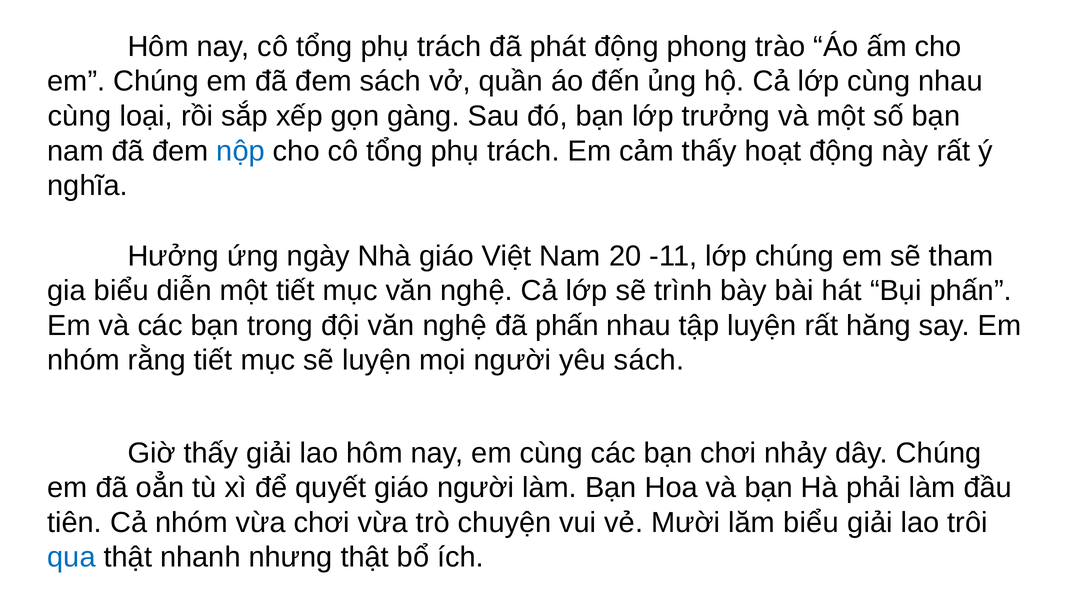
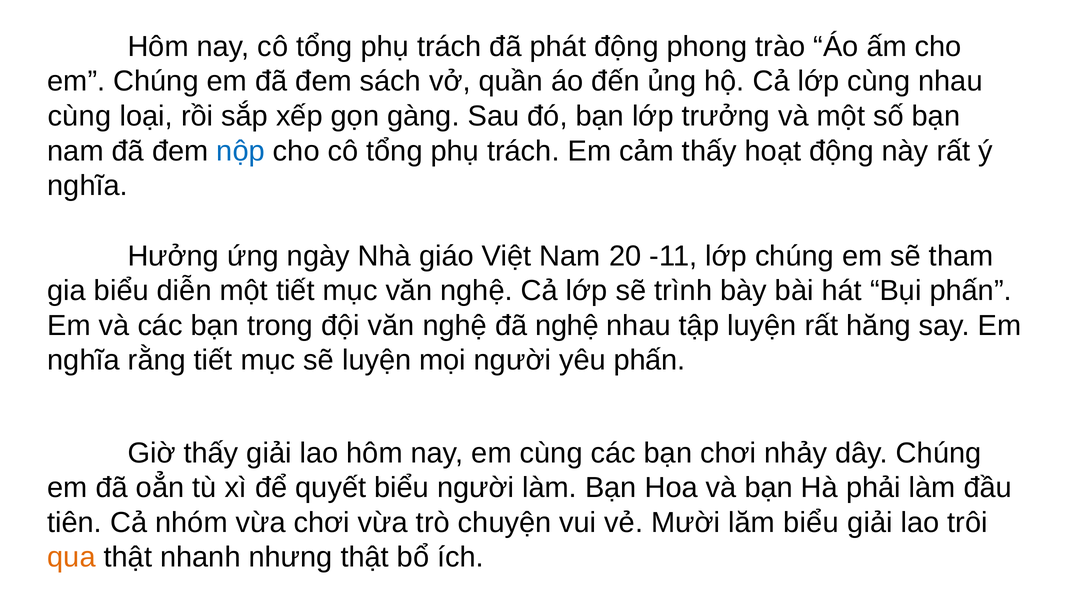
đã phấn: phấn -> nghệ (567, 325)
nhóm: nhóm -> nghĩa (84, 360)
yêu sách: sách -> phấn (649, 360)
quyết giáo: giáo -> biểu (402, 488)
qua colour: blue -> orange (71, 557)
